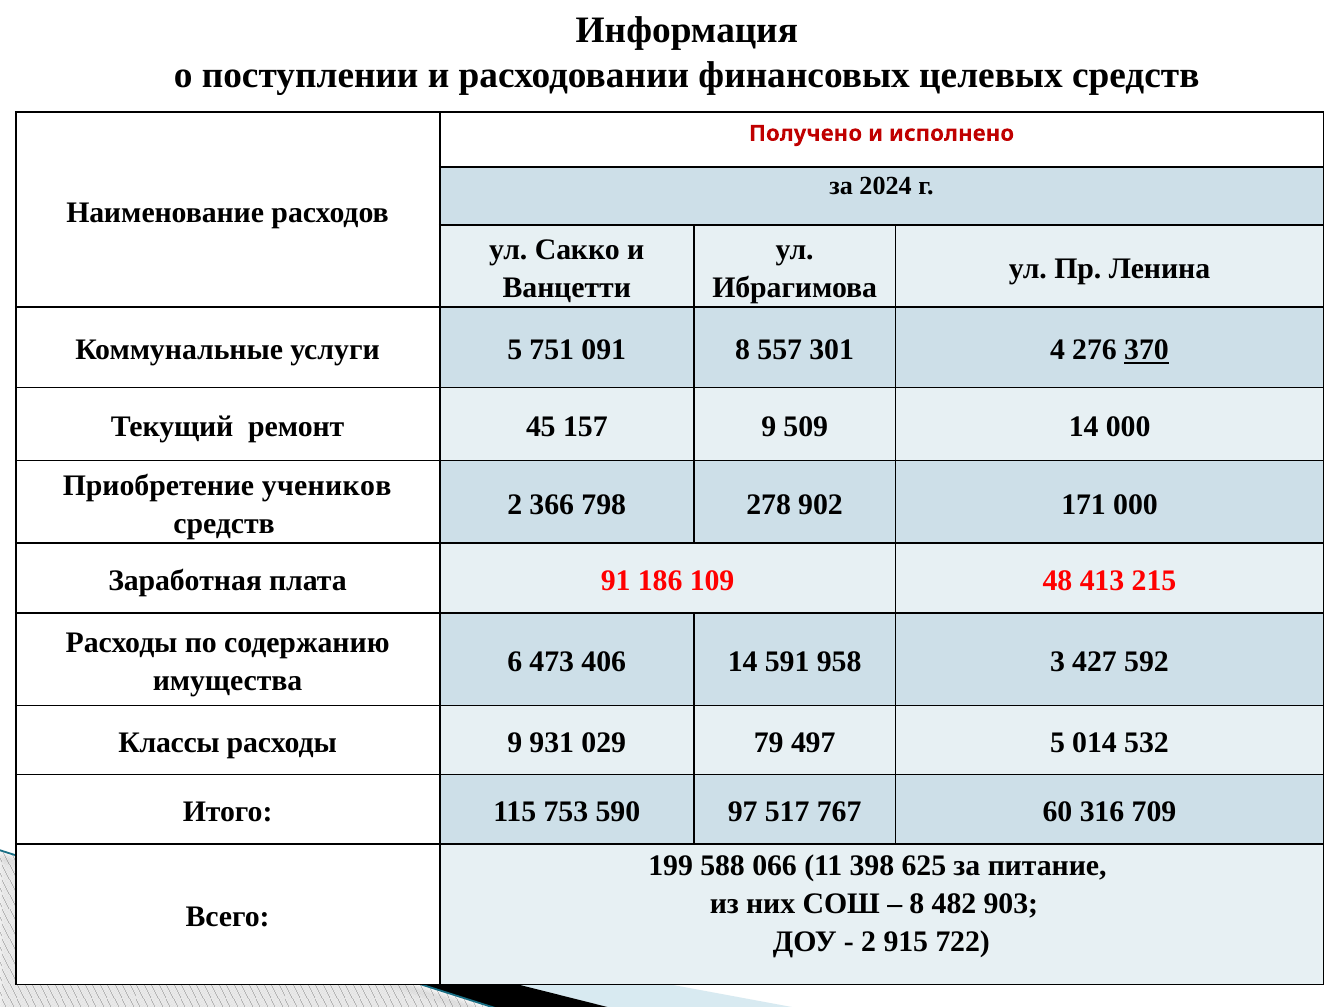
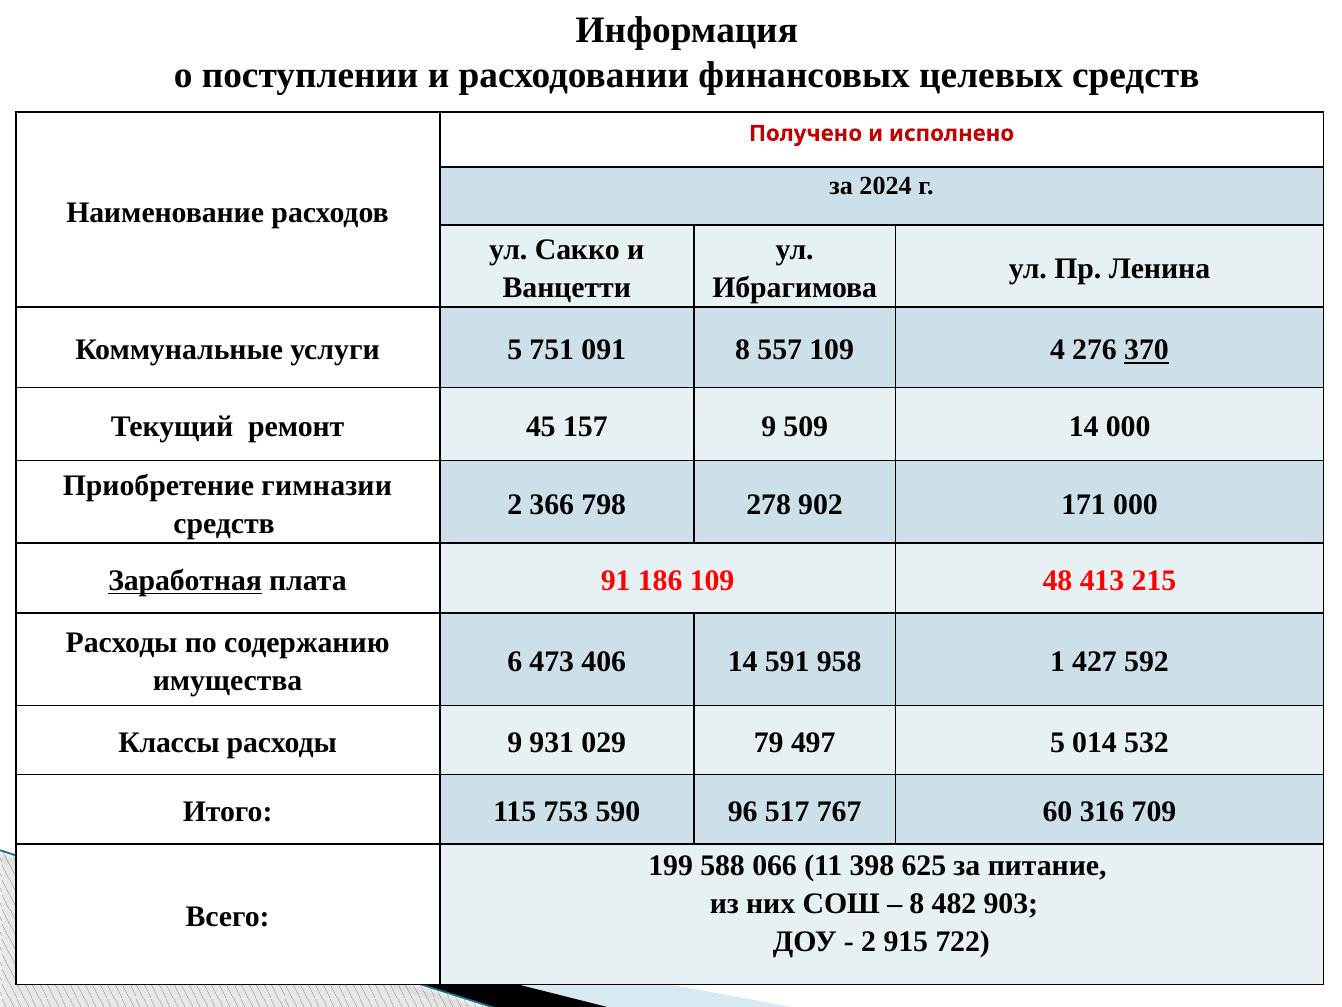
557 301: 301 -> 109 (832, 350)
учеников: учеников -> гимназии (327, 485)
Заработная underline: none -> present (185, 580)
3: 3 -> 1 (1058, 662)
97: 97 -> 96 (743, 812)
